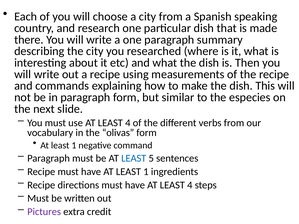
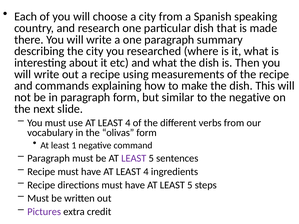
the especies: especies -> negative (250, 97)
LEAST colour: blue -> purple (134, 159)
have AT LEAST 1: 1 -> 4 (146, 172)
have AT LEAST 4: 4 -> 5 (190, 185)
